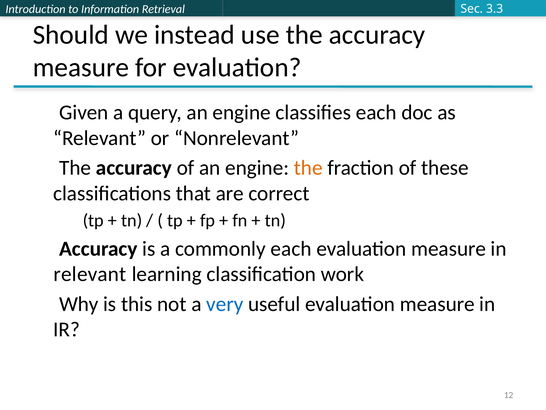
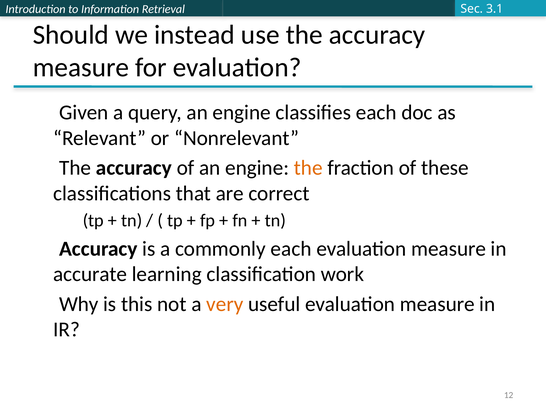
3.3: 3.3 -> 3.1 (495, 9)
relevant: relevant -> accurate (90, 274)
very colour: blue -> orange (225, 304)
